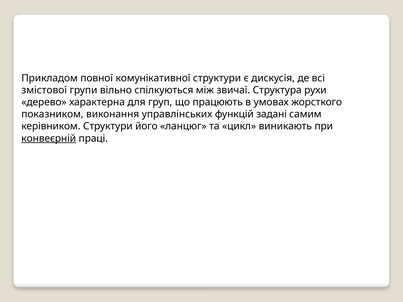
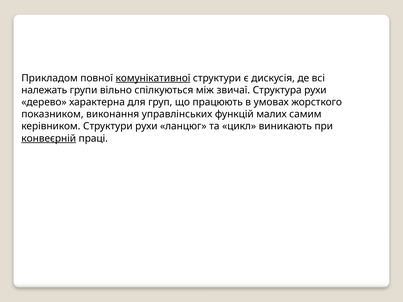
комунікативної underline: none -> present (153, 78)
змістової: змістової -> належать (44, 90)
задані: задані -> малих (272, 114)
Структури його: його -> рухи (146, 126)
